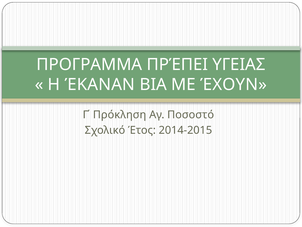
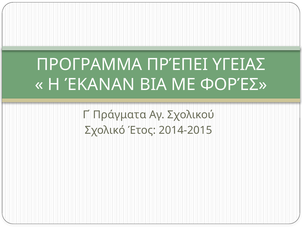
ΈΧΟΥΝ: ΈΧΟΥΝ -> ΦΟΡΈΣ (234, 84)
Πρόκληση: Πρόκληση -> Πράγματα (120, 114)
Ποσοστό: Ποσοστό -> Σχολικού (191, 114)
